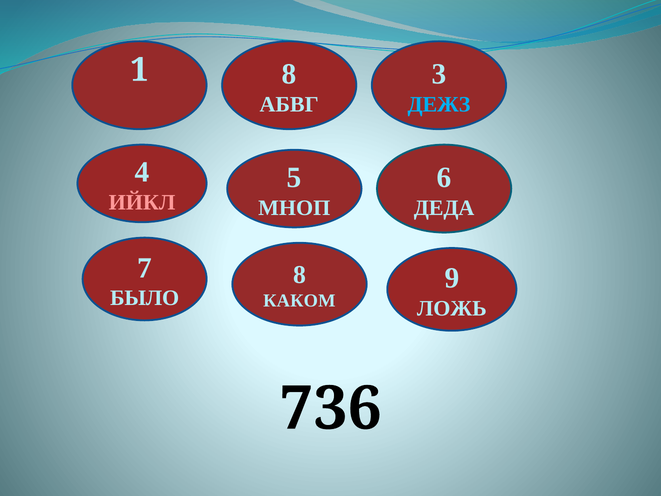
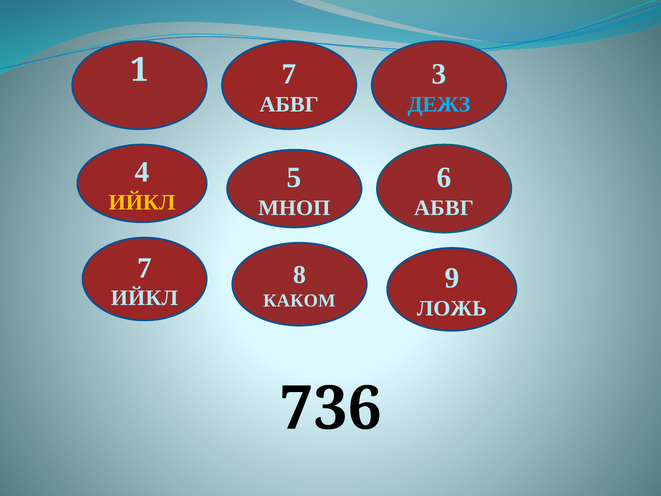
1 8: 8 -> 7 (289, 74)
ИЙКЛ colour: pink -> yellow (142, 202)
ДЕДА: ДЕДА -> АБВГ (444, 208)
БЫЛО: БЫЛО -> ИЙКЛ (144, 298)
